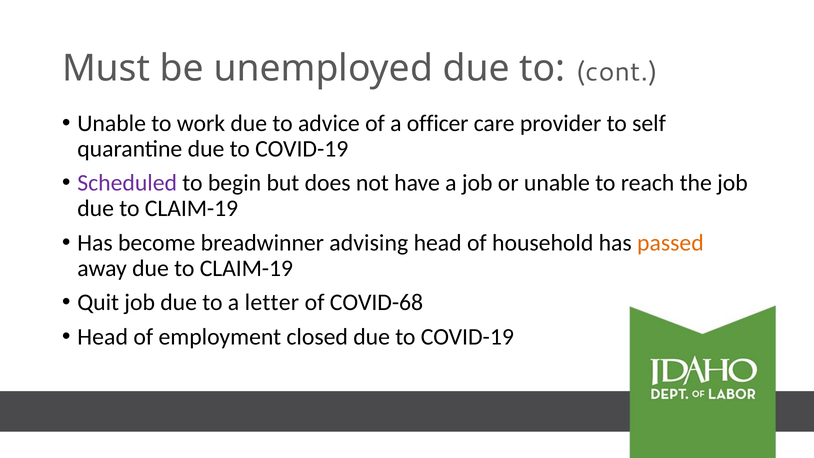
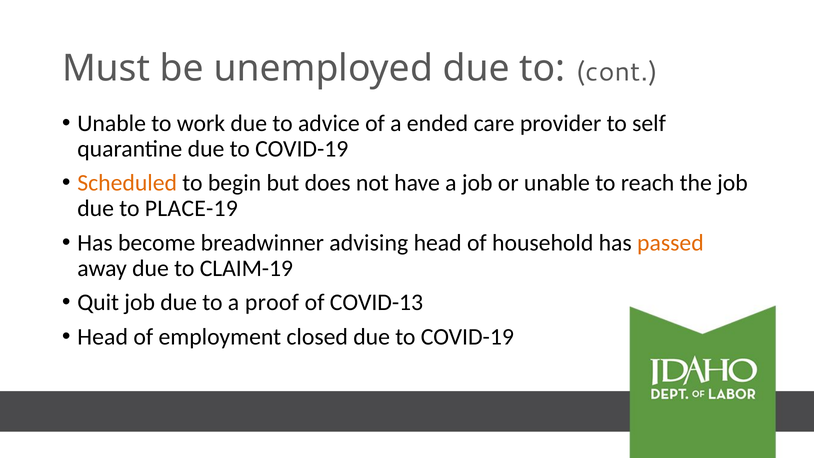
officer: officer -> ended (438, 123)
Scheduled colour: purple -> orange (127, 183)
CLAIM-19: CLAIM-19 -> PLACE-19 (191, 209)
letter: letter -> proof (272, 302)
COVID-68: COVID-68 -> COVID-13 (376, 302)
